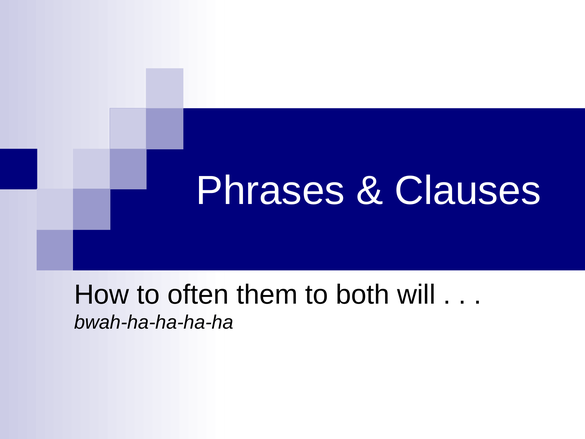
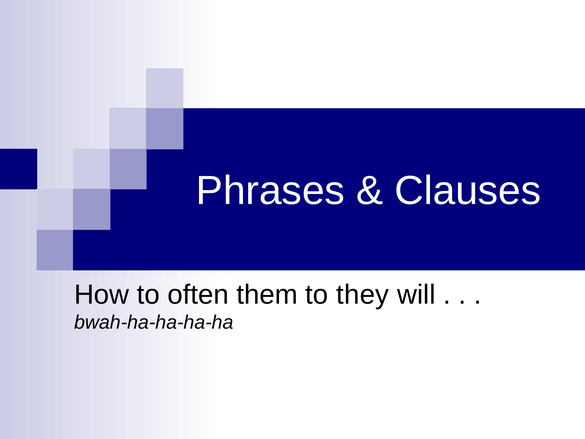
both: both -> they (363, 294)
